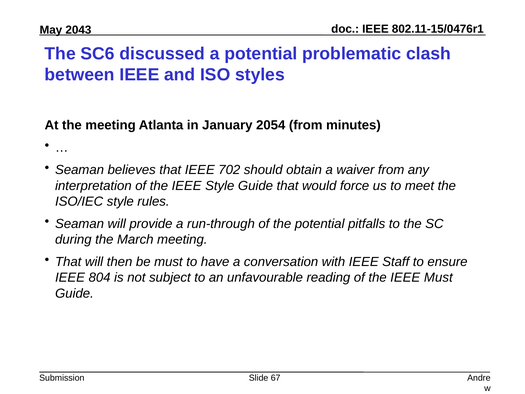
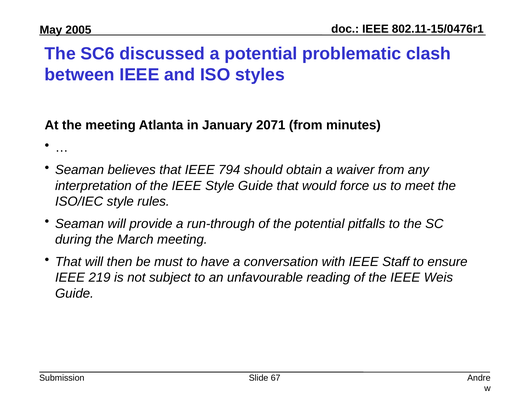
2043: 2043 -> 2005 (78, 30)
2054: 2054 -> 2071 (271, 125)
702: 702 -> 794 (229, 170)
804: 804 -> 219 (100, 277)
IEEE Must: Must -> Weis (438, 277)
